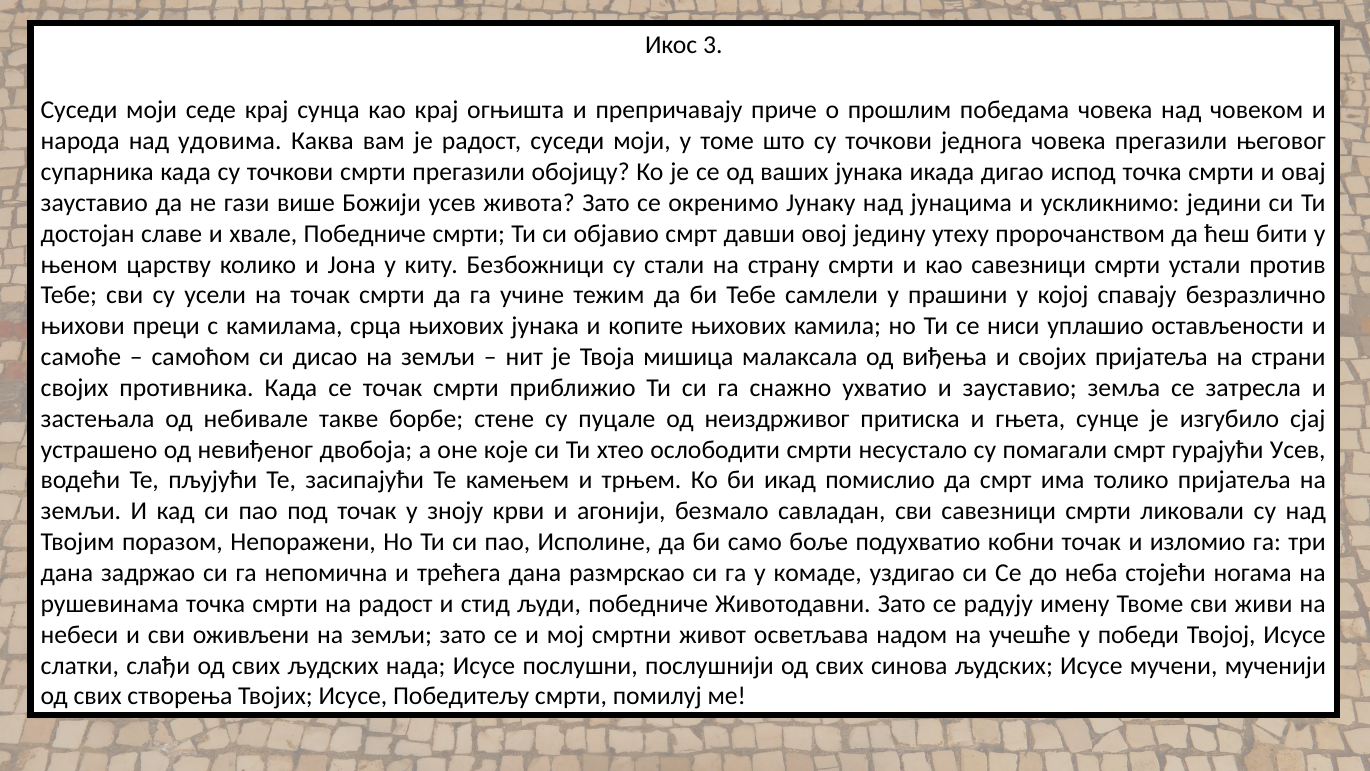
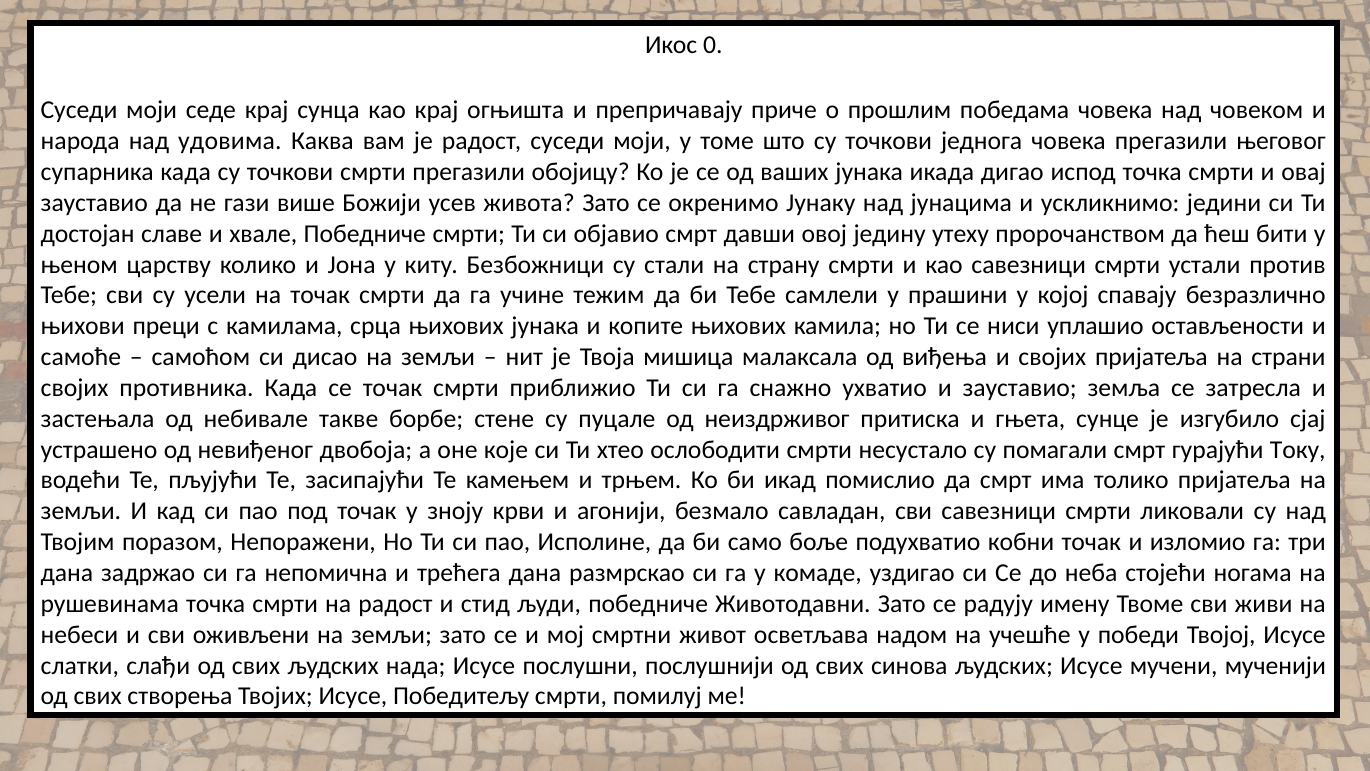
3: 3 -> 0 (713, 45)
гурајући Усев: Усев -> Току (1298, 449)
